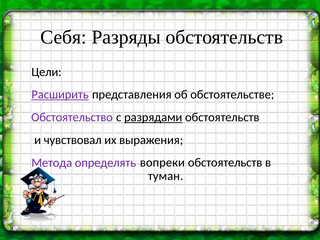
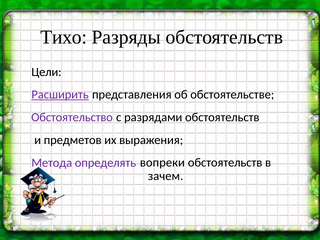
Себя: Себя -> Тихо (64, 37)
разрядами underline: present -> none (153, 117)
чувствовал: чувствовал -> предметов (73, 140)
туман: туман -> зачем (166, 176)
